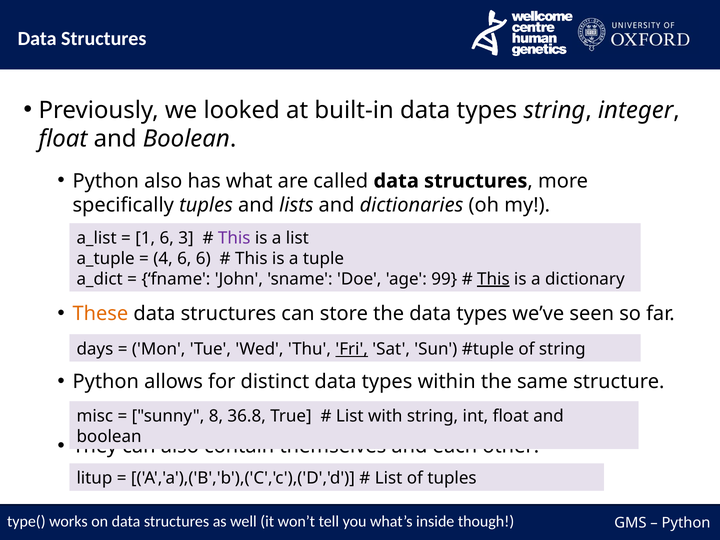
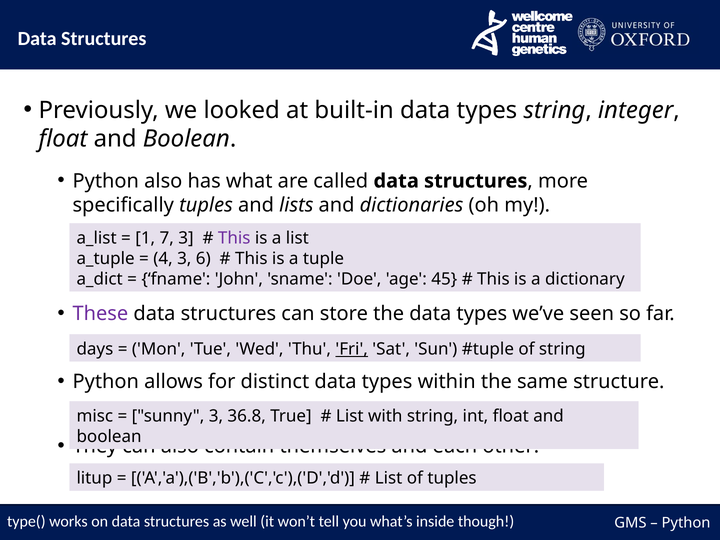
1 6: 6 -> 7 (167, 238)
4 6: 6 -> 3 (184, 259)
99: 99 -> 45 (444, 279)
This underline: present -> none (493, 279)
These colour: orange -> purple (100, 314)
sunny 8: 8 -> 3 (216, 416)
